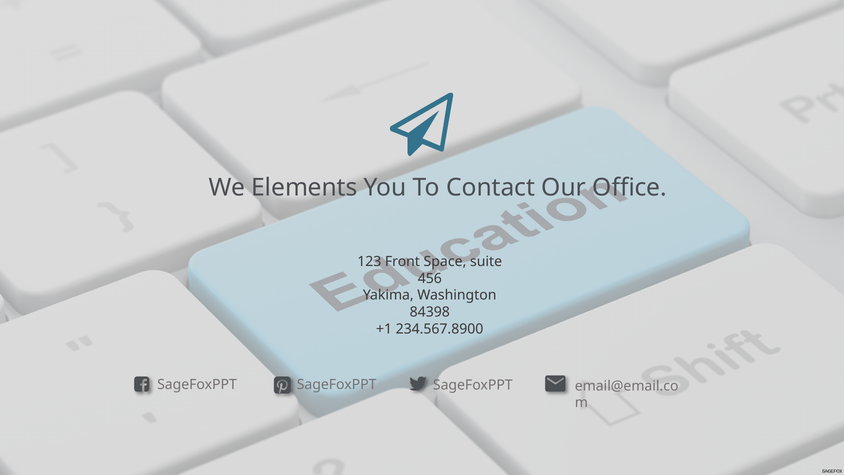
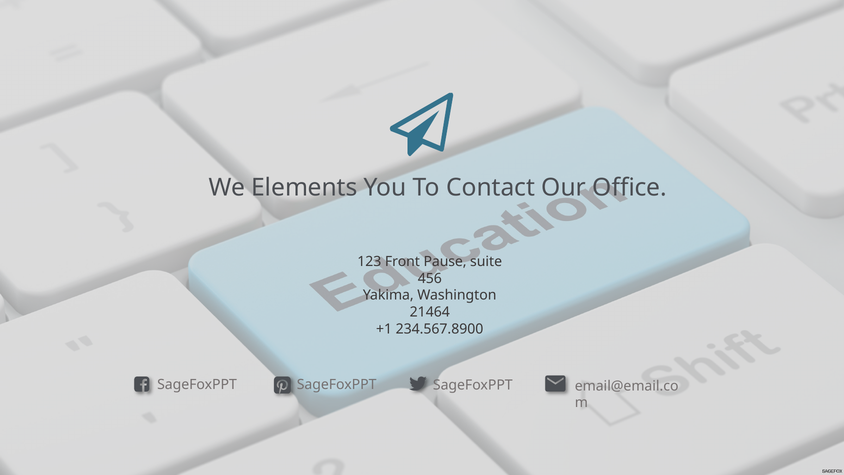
Space: Space -> Pause (445, 261)
84398: 84398 -> 21464 (430, 312)
